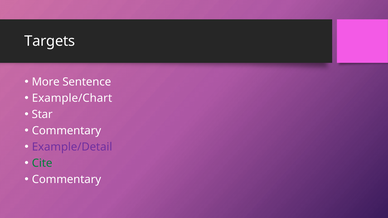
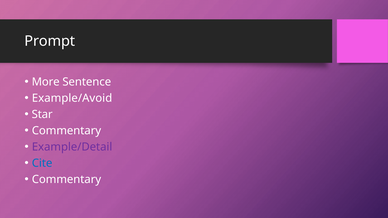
Targets: Targets -> Prompt (50, 41)
Example/Chart: Example/Chart -> Example/Avoid (72, 98)
Cite colour: green -> blue (42, 163)
